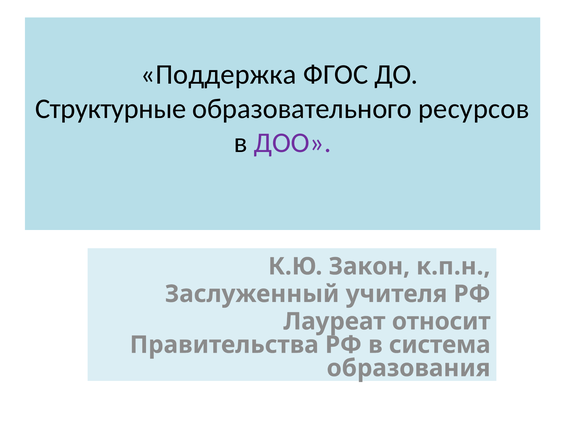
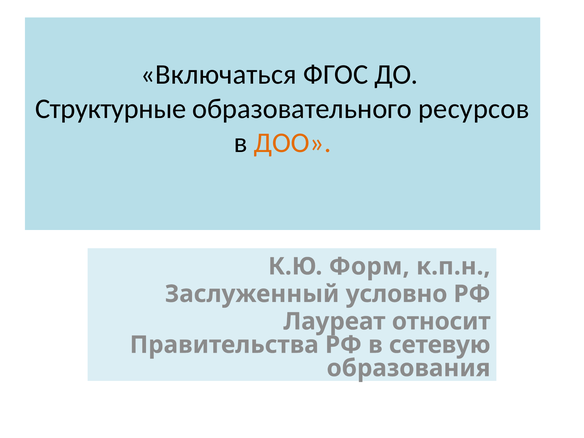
Поддержка: Поддержка -> Включаться (219, 75)
ДОО colour: purple -> orange (293, 143)
Закон: Закон -> Форм (369, 266)
учителя: учителя -> условно (397, 294)
система: система -> сетевую (440, 345)
